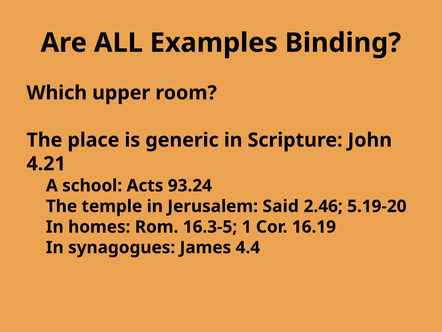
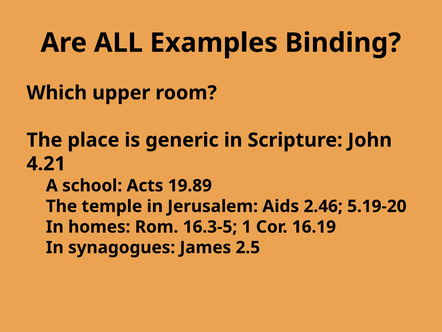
93.24: 93.24 -> 19.89 (190, 185)
Said: Said -> Aids (281, 206)
4.4: 4.4 -> 2.5 (248, 247)
